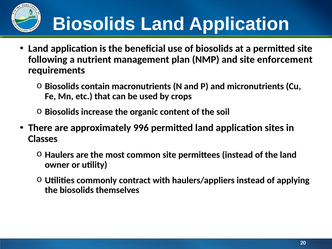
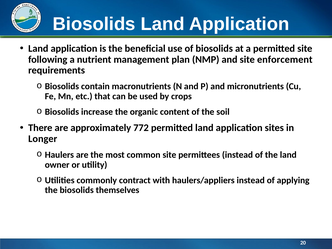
996: 996 -> 772 (141, 128)
Classes: Classes -> Longer (43, 139)
